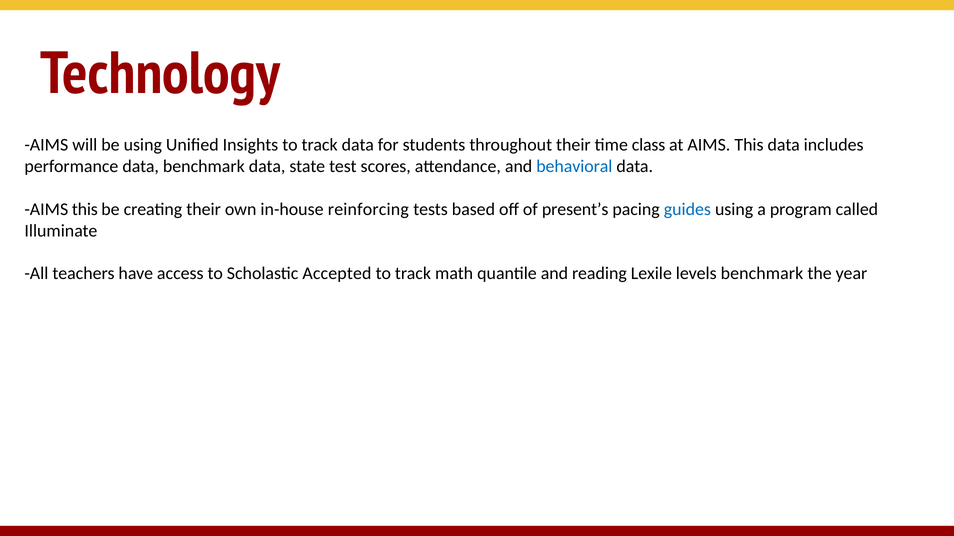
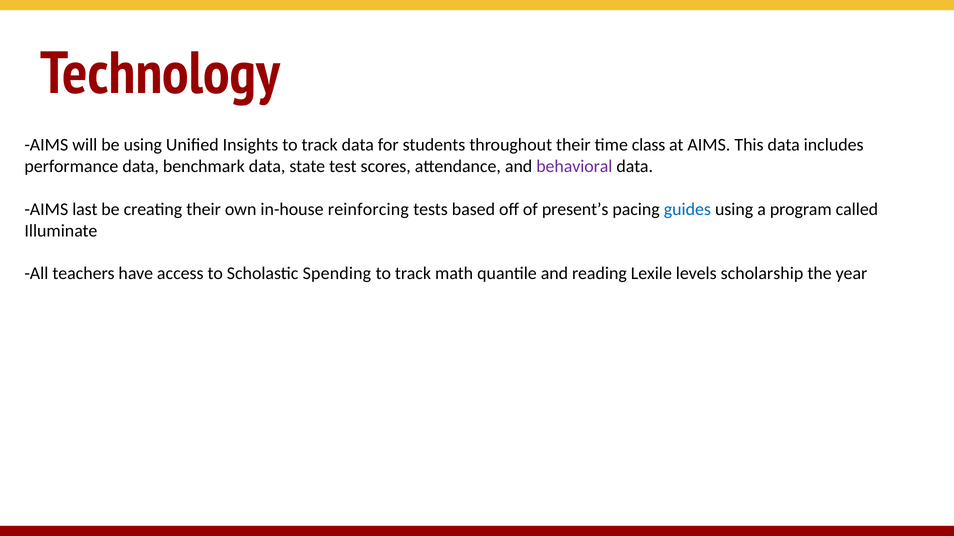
behavioral colour: blue -> purple (574, 167)
this: this -> last (85, 210)
Accepted: Accepted -> Spending (337, 274)
levels benchmark: benchmark -> scholarship (762, 274)
